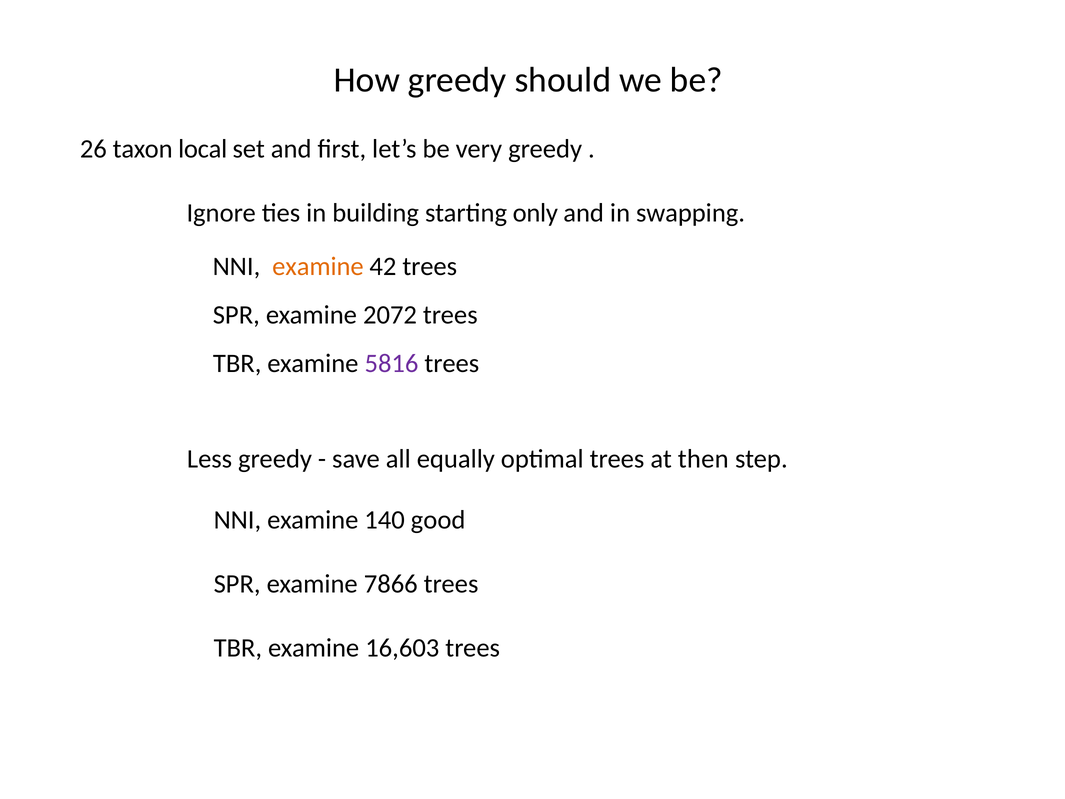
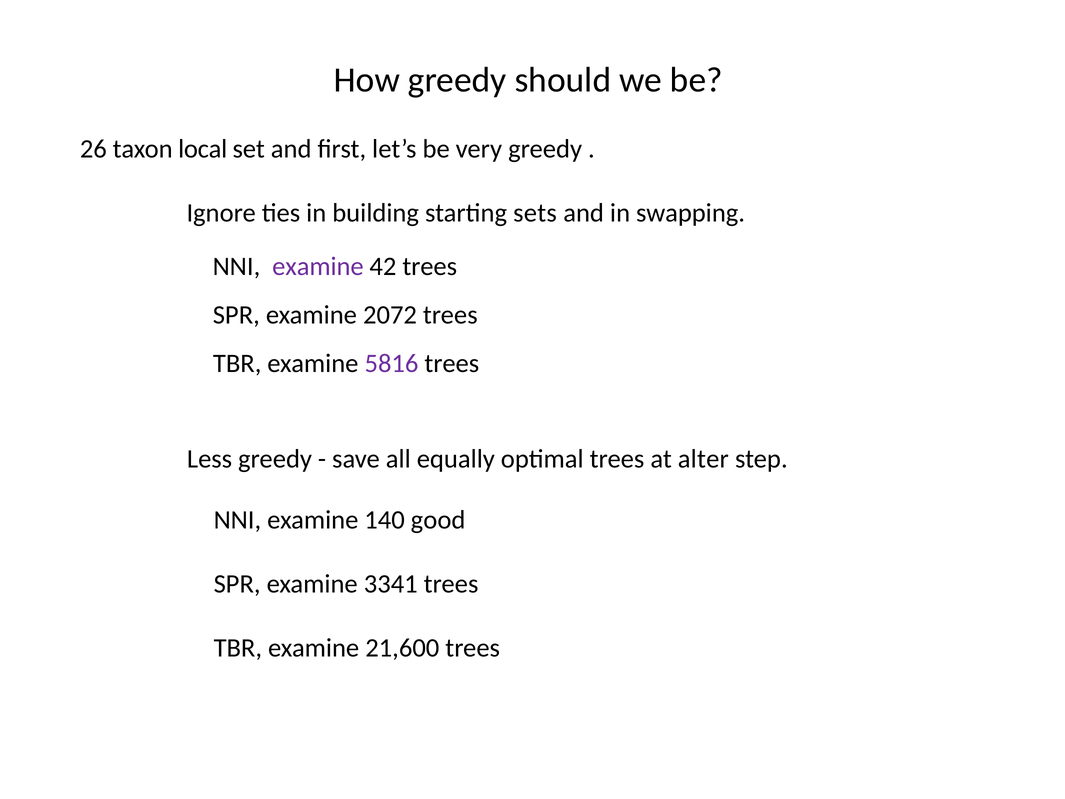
only: only -> sets (535, 213)
examine colour: orange -> purple (318, 266)
then: then -> alter (703, 459)
7866: 7866 -> 3341 (391, 584)
16,603: 16,603 -> 21,600 (402, 648)
